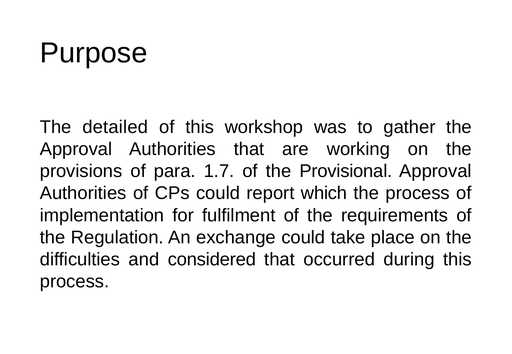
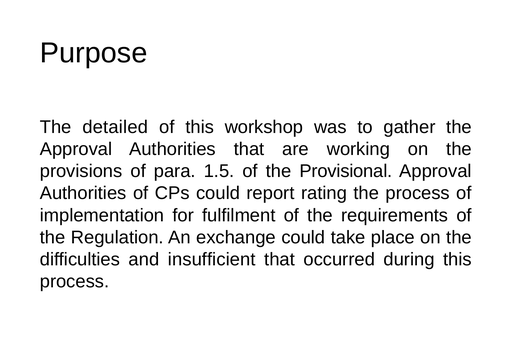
1.7: 1.7 -> 1.5 (219, 171)
which: which -> rating (324, 193)
considered: considered -> insufficient (212, 260)
